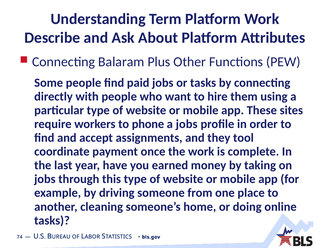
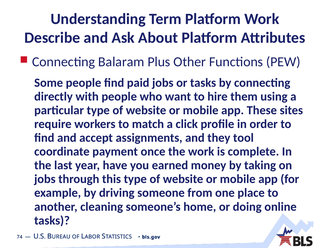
phone: phone -> match (148, 124)
a jobs: jobs -> click (187, 124)
